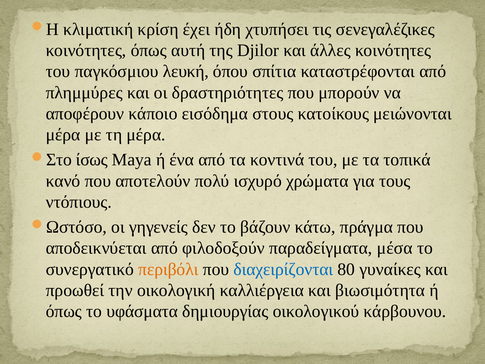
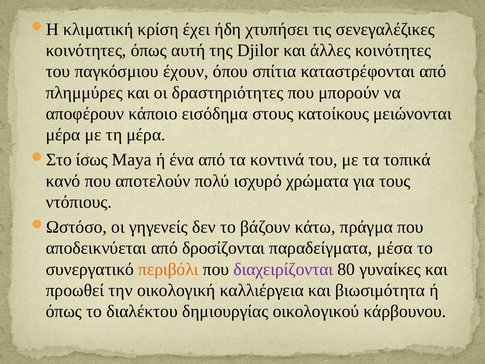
λευκή: λευκή -> έχουν (186, 71)
φιλοδοξούν: φιλοδοξούν -> δροσίζονται (224, 248)
διαχειρίζονται colour: blue -> purple (283, 269)
υφάσματα: υφάσματα -> διαλέκτου (142, 311)
